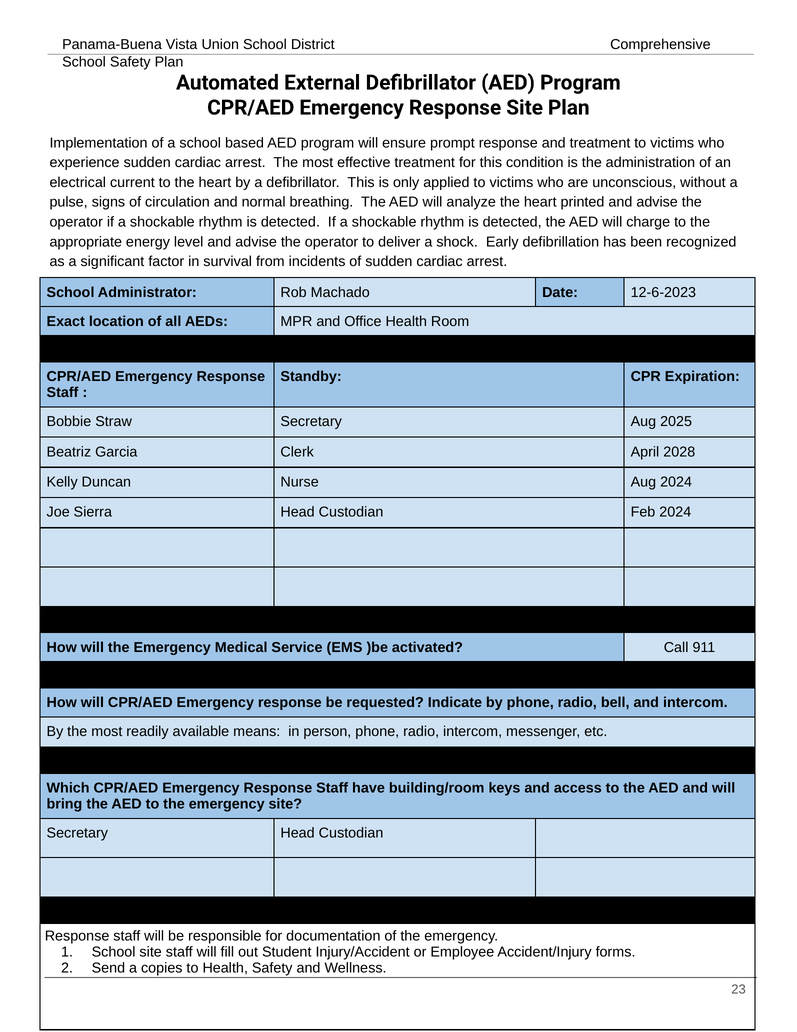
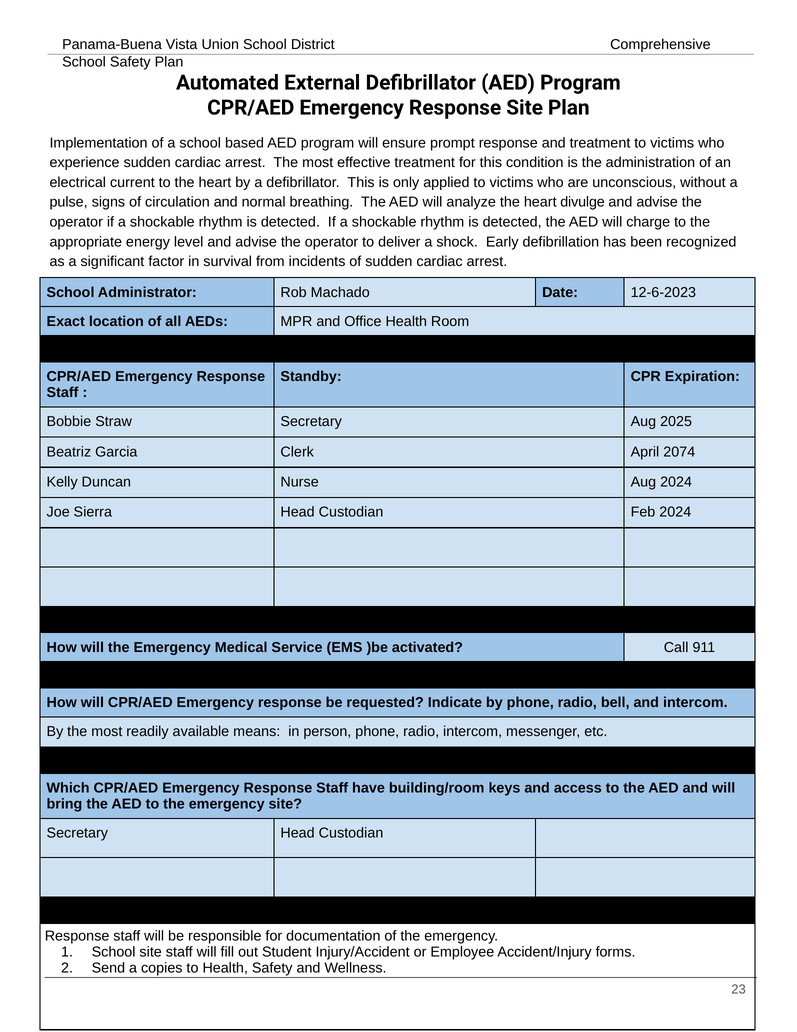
printed: printed -> divulge (583, 202)
2028: 2028 -> 2074 (679, 452)
